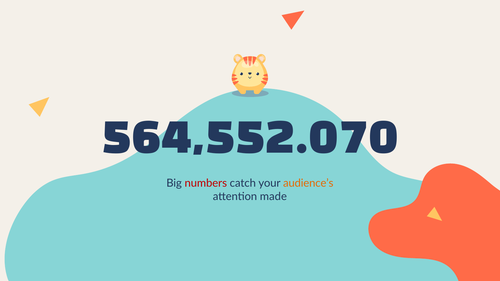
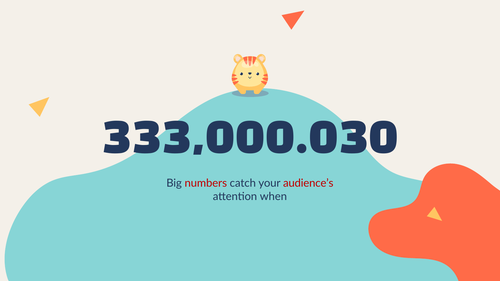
564,552.070: 564,552.070 -> 333,000.030 (250, 136)
audience’s colour: orange -> red (308, 183)
made: made -> when (273, 197)
